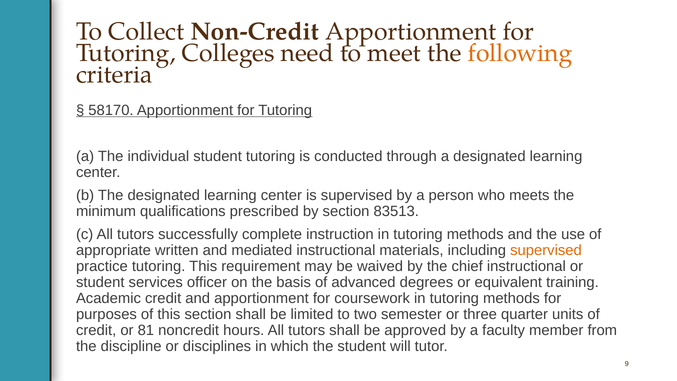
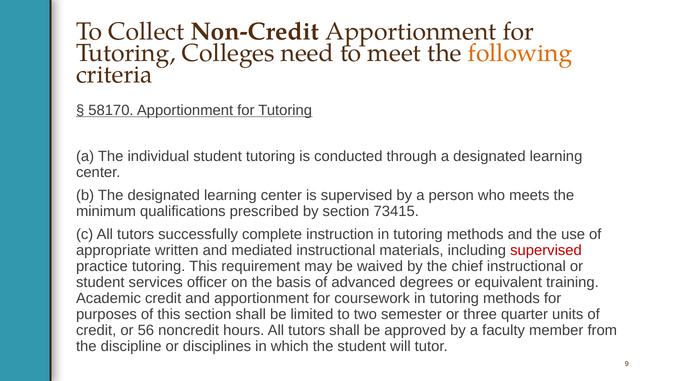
83513: 83513 -> 73415 (396, 211)
supervised colour: orange -> red (546, 250)
81: 81 -> 56 (146, 330)
